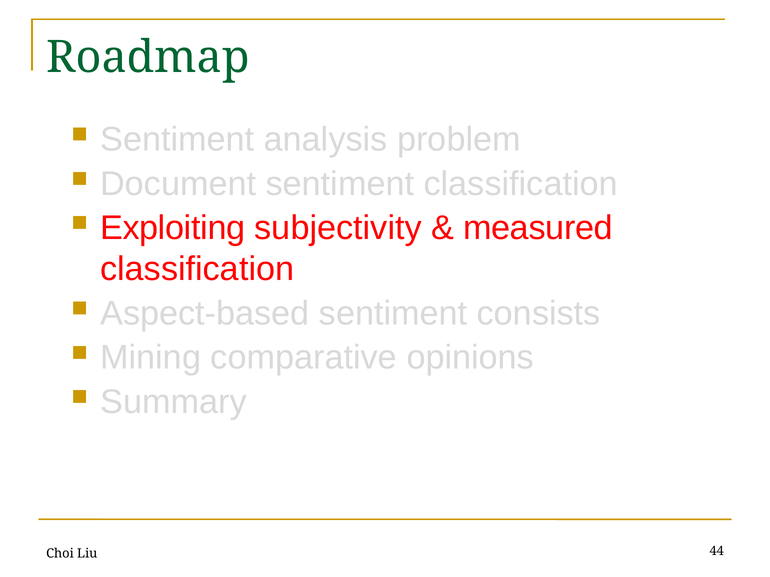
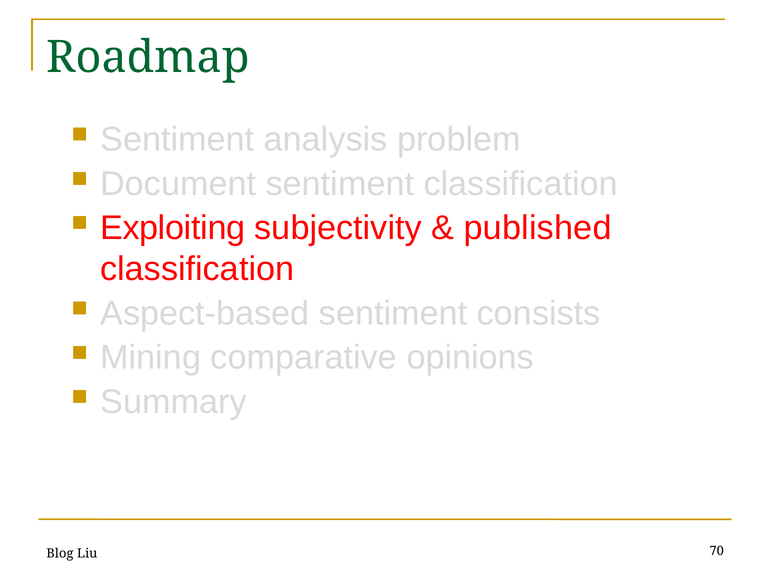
measured: measured -> published (538, 228)
Choi: Choi -> Blog (60, 554)
44: 44 -> 70 (717, 552)
